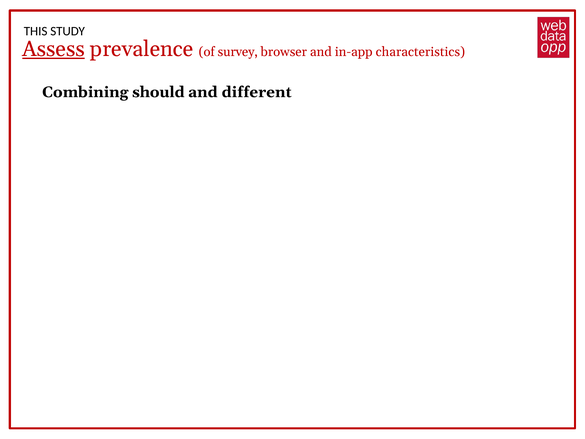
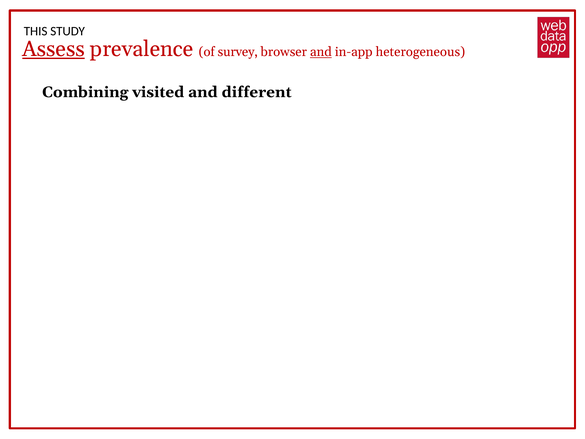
and underline: none -> present (321, 52)
characteristics: characteristics -> heterogeneous (420, 52)
should: should -> visited (158, 92)
